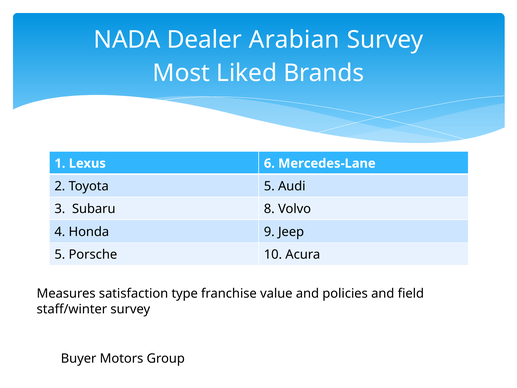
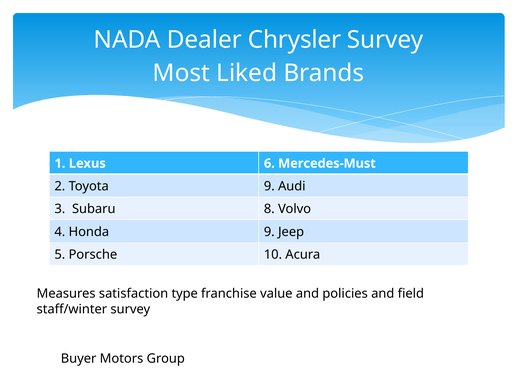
Arabian: Arabian -> Chrysler (295, 40)
Mercedes-Lane: Mercedes-Lane -> Mercedes-Must (327, 163)
Toyota 5: 5 -> 9 (269, 186)
